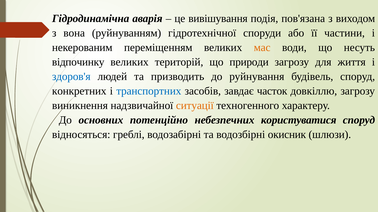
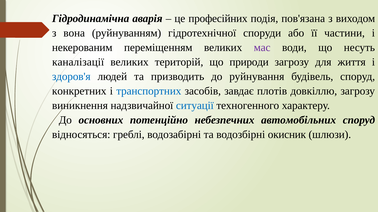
вивішування: вивішування -> професійних (218, 19)
мас colour: orange -> purple (262, 48)
відпочинку: відпочинку -> каналізації (78, 62)
часток: часток -> плотів (272, 91)
ситуації colour: orange -> blue (195, 106)
користуватися: користуватися -> автомобільних (299, 120)
